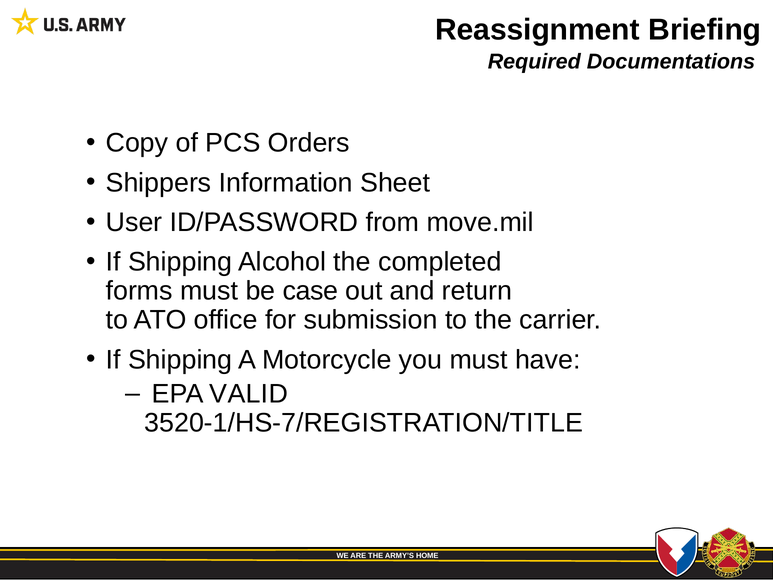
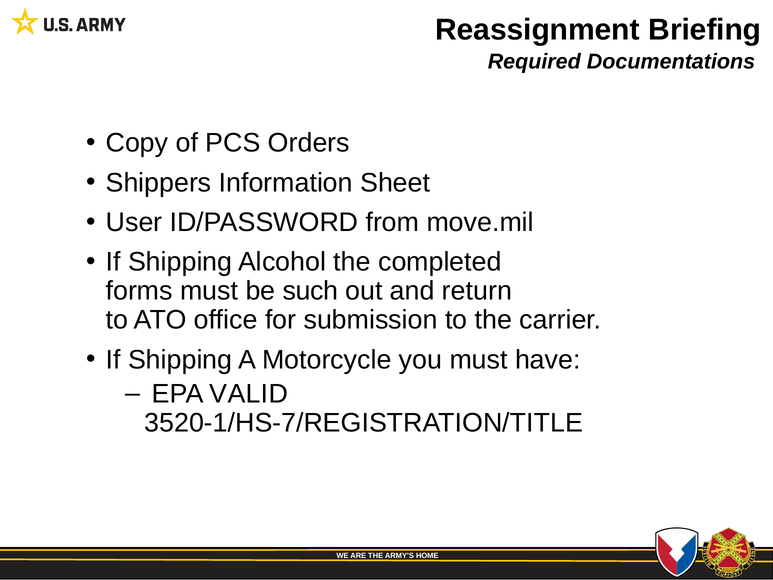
case: case -> such (310, 291)
